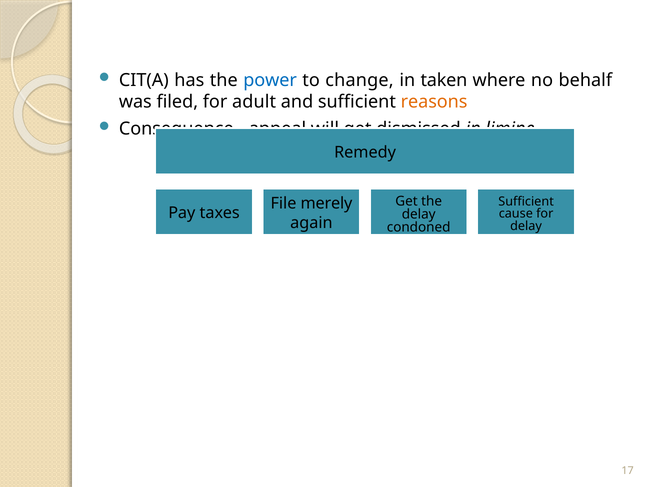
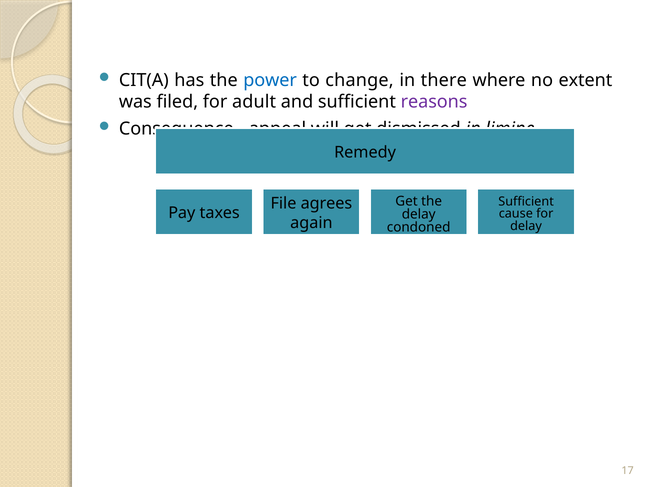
taken: taken -> there (444, 80)
behalf: behalf -> extent (585, 80)
reasons colour: orange -> purple (434, 102)
merely: merely -> agrees (326, 203)
